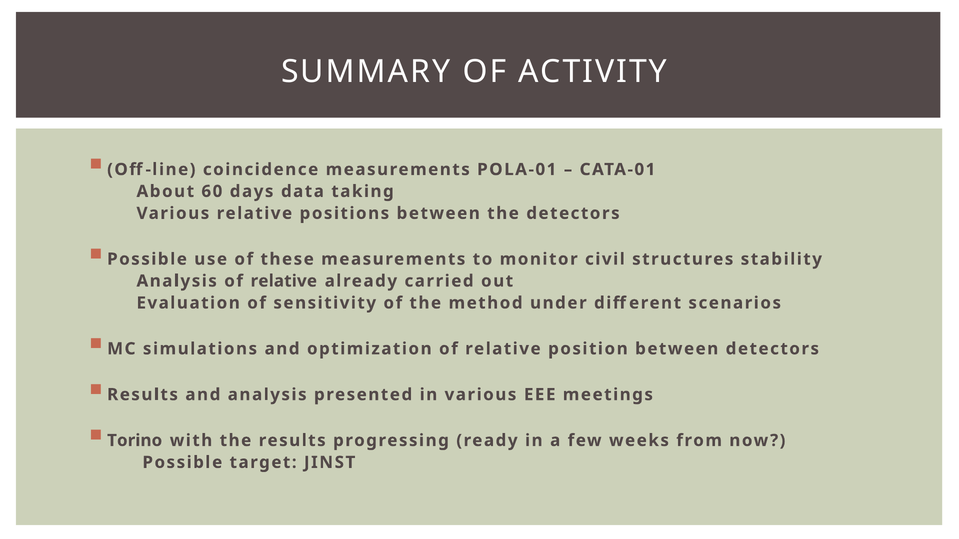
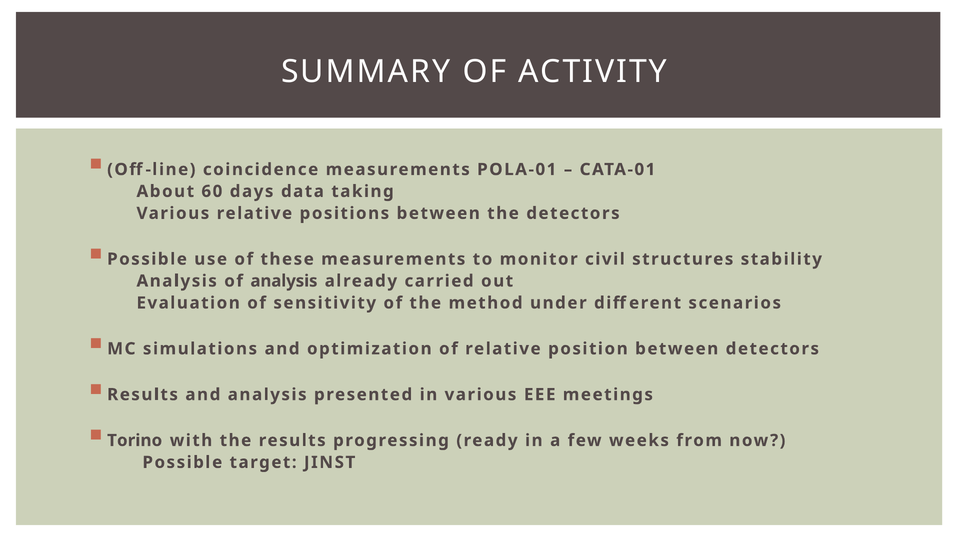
Analysis of relative: relative -> analysis (284, 281)
